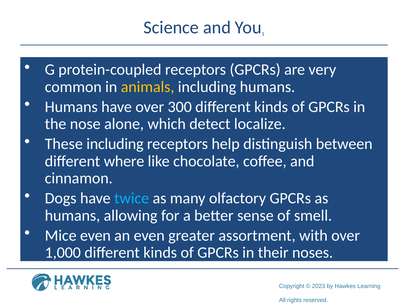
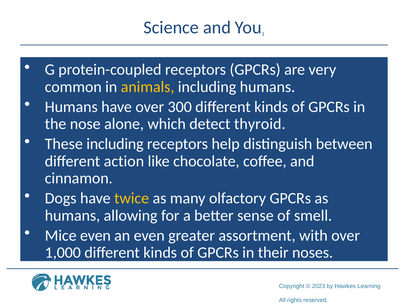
localize: localize -> thyroid (260, 124)
where: where -> action (124, 161)
twice colour: light blue -> yellow (132, 198)
